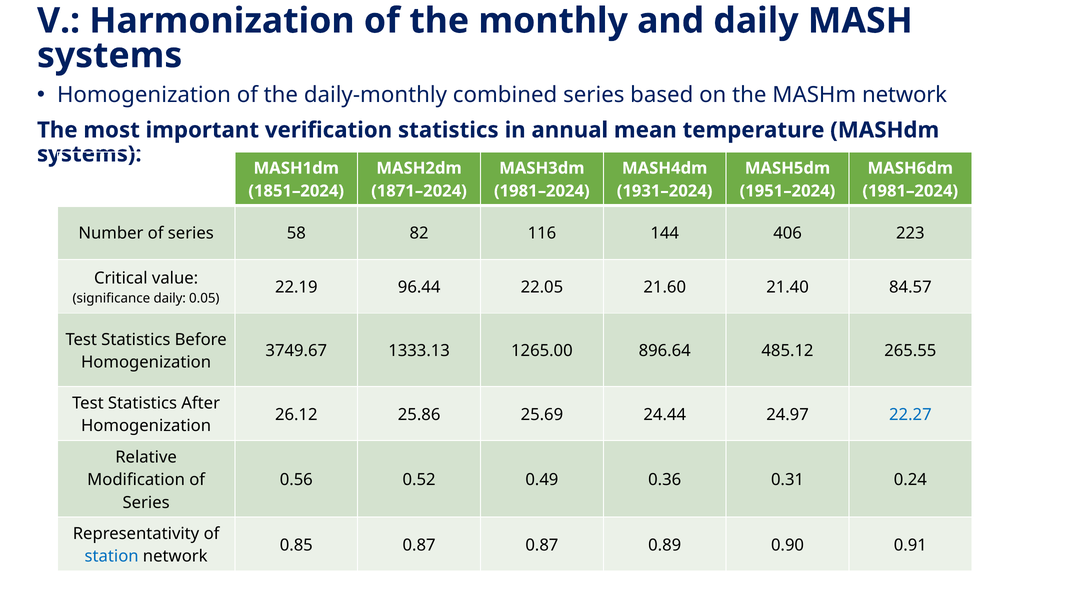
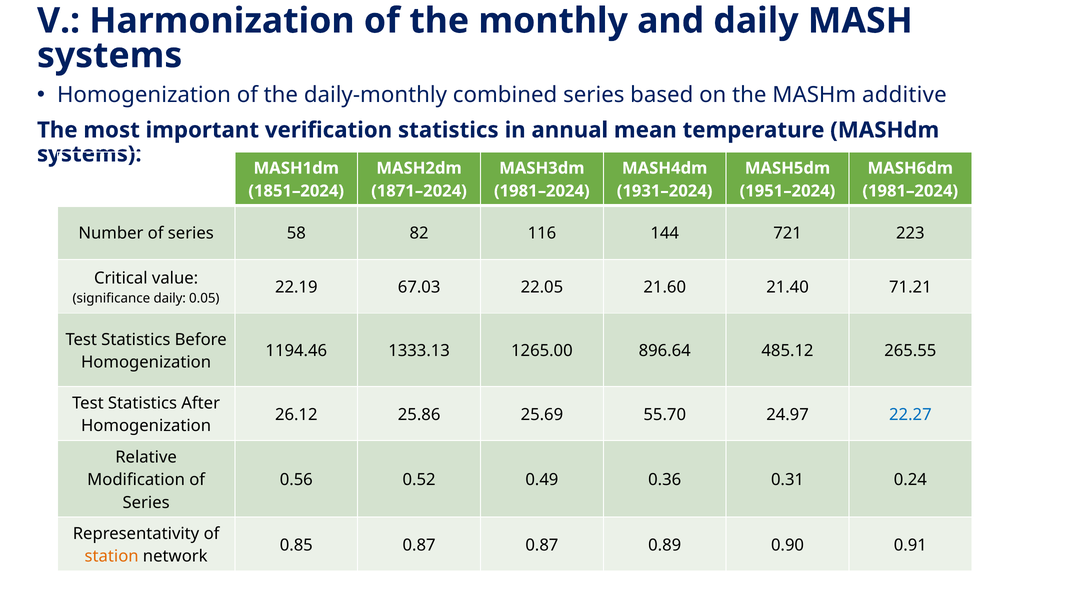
MASHm network: network -> additive (904, 95)
406: 406 -> 721 (788, 233)
96.44: 96.44 -> 67.03 (419, 287)
84.57: 84.57 -> 71.21 (910, 287)
3749.67: 3749.67 -> 1194.46 (296, 351)
24.44: 24.44 -> 55.70 (665, 415)
station colour: blue -> orange (112, 557)
